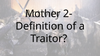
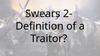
Mother: Mother -> Swears (43, 14)
